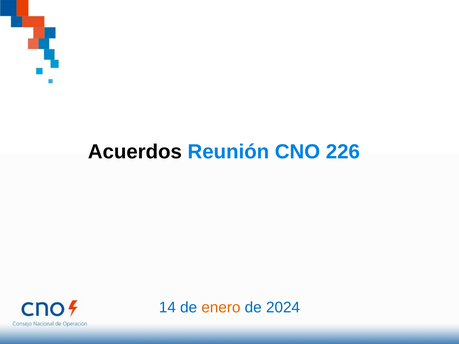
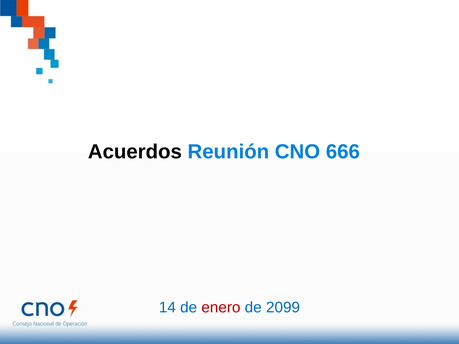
226: 226 -> 666 (343, 152)
enero colour: orange -> red (221, 308)
2024: 2024 -> 2099 (283, 308)
